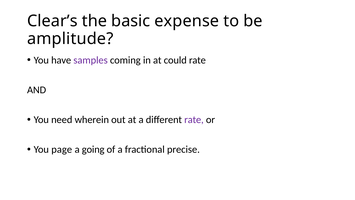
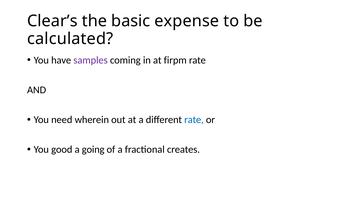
amplitude: amplitude -> calculated (70, 39)
could: could -> firpm (175, 60)
rate colour: purple -> blue (194, 120)
page: page -> good (62, 149)
precise: precise -> creates (183, 149)
